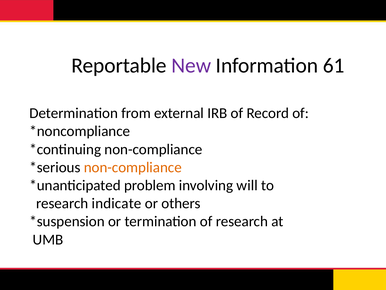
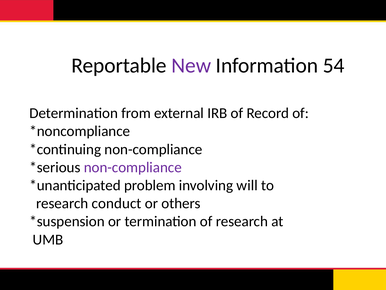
61: 61 -> 54 (334, 65)
non-compliance colour: orange -> purple (133, 167)
indicate: indicate -> conduct (117, 203)
